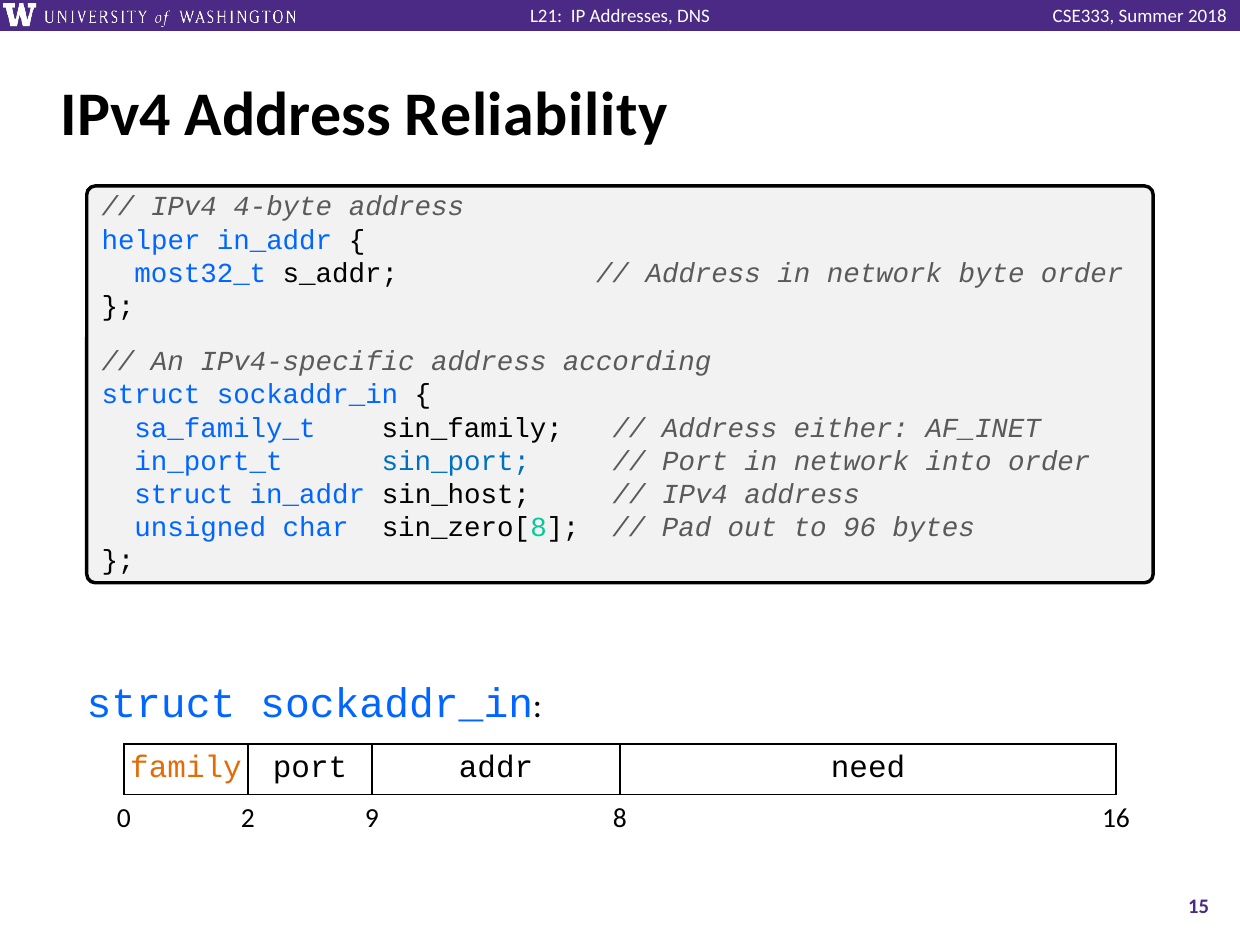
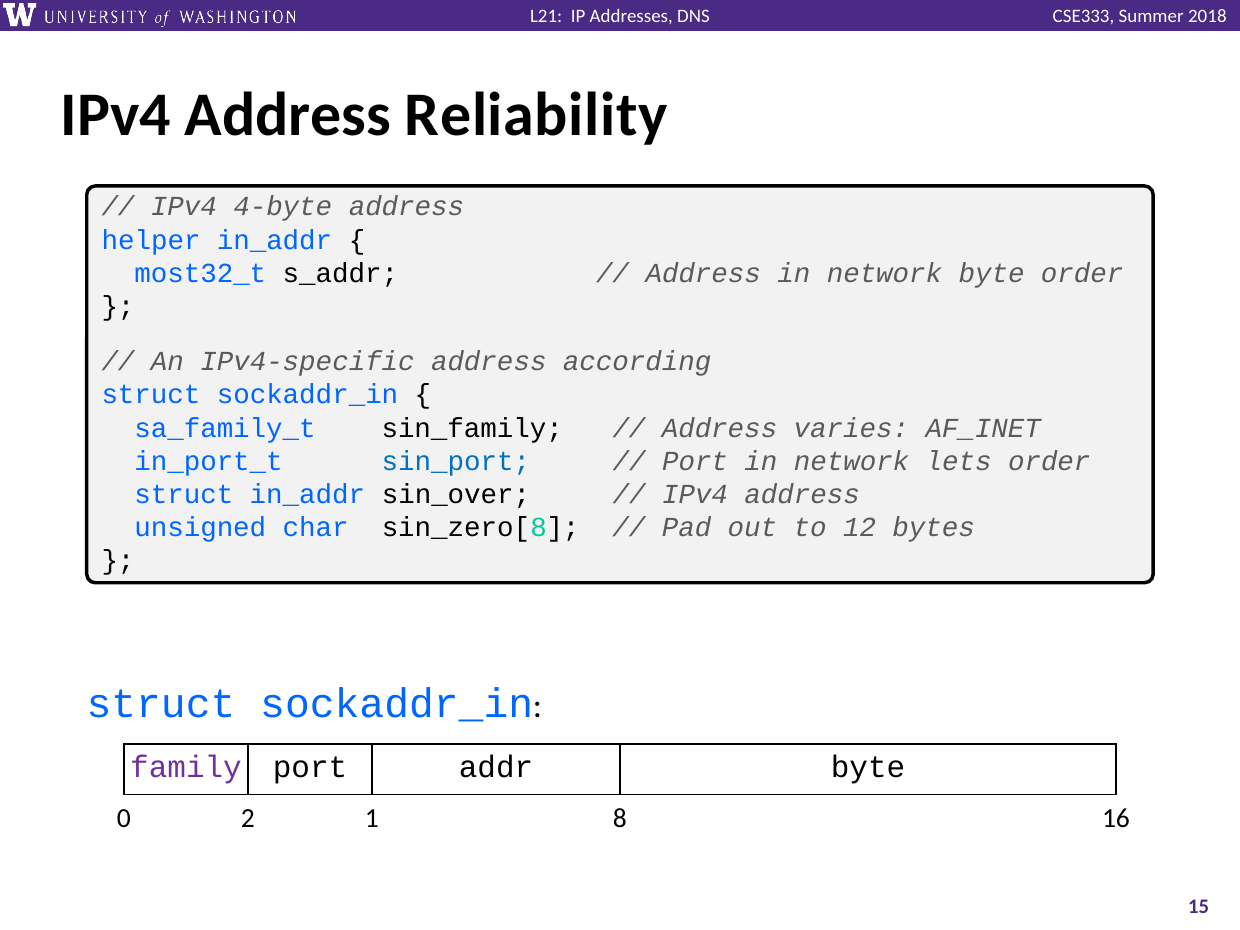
either: either -> varies (851, 428)
into: into -> lets (959, 461)
sin_host: sin_host -> sin_over (456, 494)
96: 96 -> 12 (860, 527)
family colour: orange -> purple (186, 767)
addr need: need -> byte (868, 767)
9: 9 -> 1 (372, 818)
